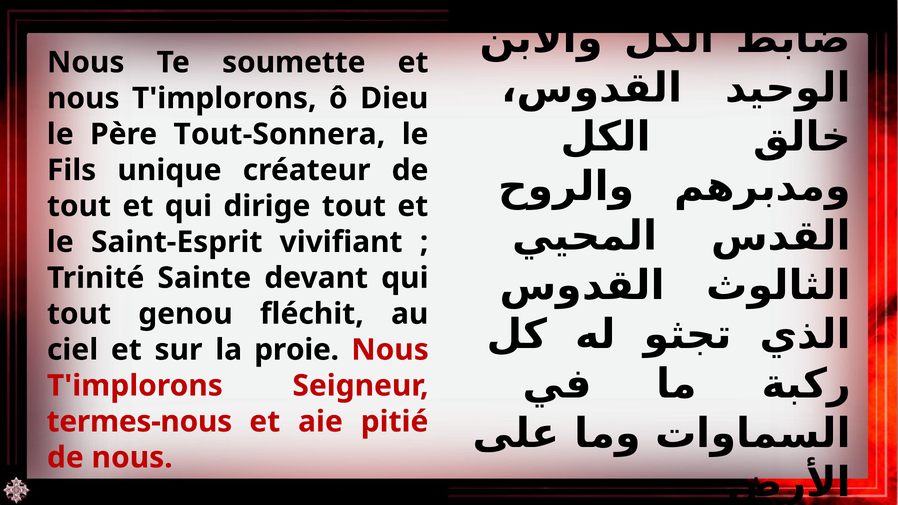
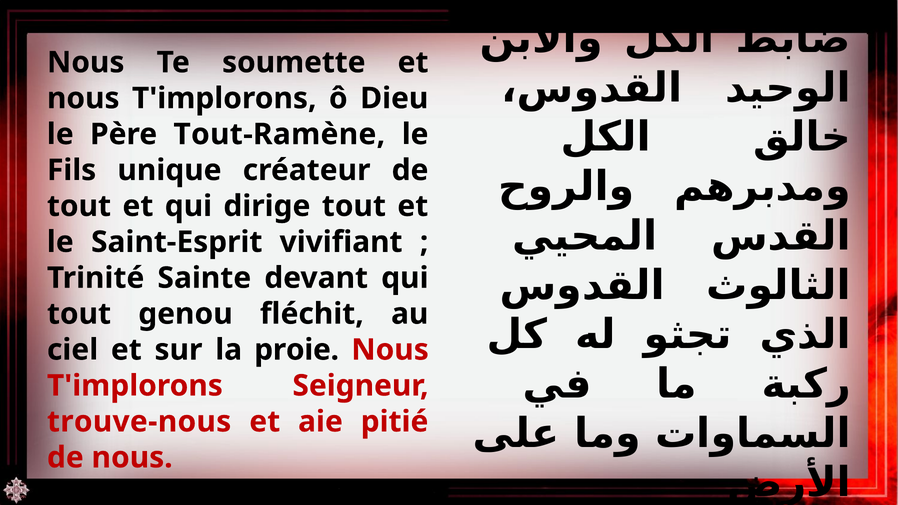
Tout-Sonnera: Tout-Sonnera -> Tout-Ramène (279, 134)
termes-nous: termes-nous -> trouve-nous (139, 422)
